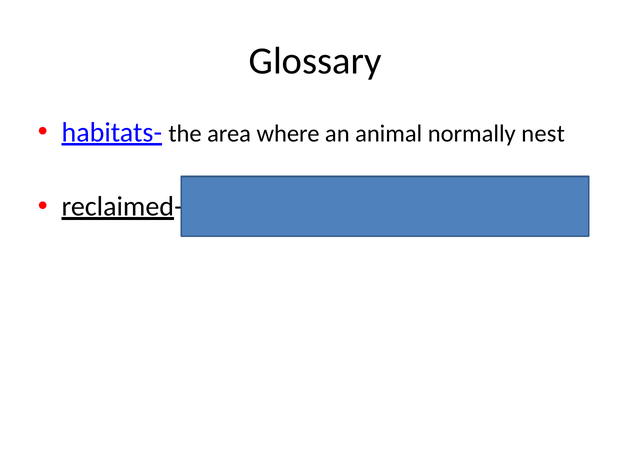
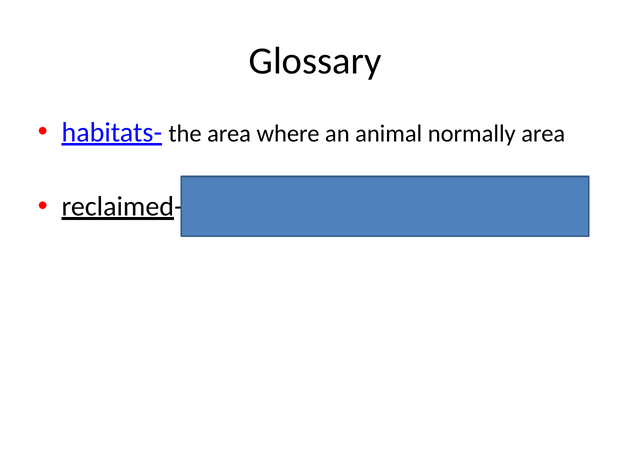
normally nest: nest -> area (543, 134)
